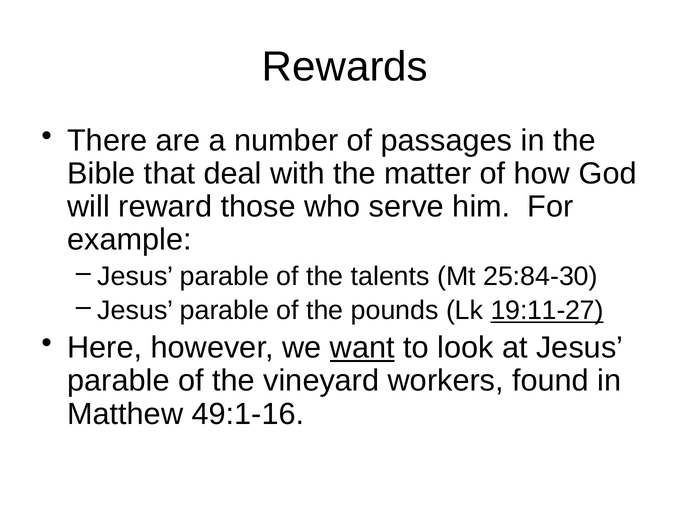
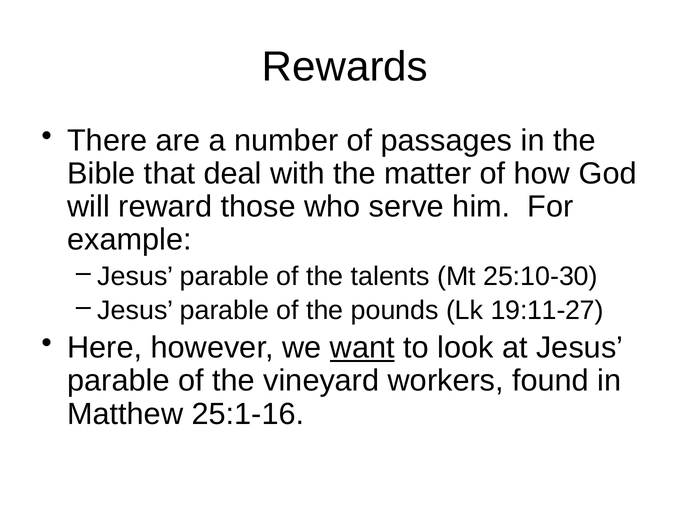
25:84-30: 25:84-30 -> 25:10-30 (540, 276)
19:11-27 underline: present -> none (547, 311)
49:1-16: 49:1-16 -> 25:1-16 (248, 414)
